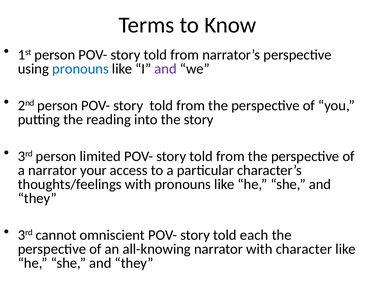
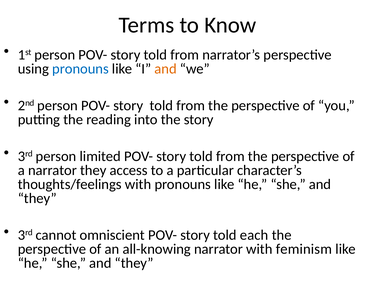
and colour: purple -> orange (166, 69)
narrator your: your -> they (93, 171)
character: character -> feminism (304, 249)
